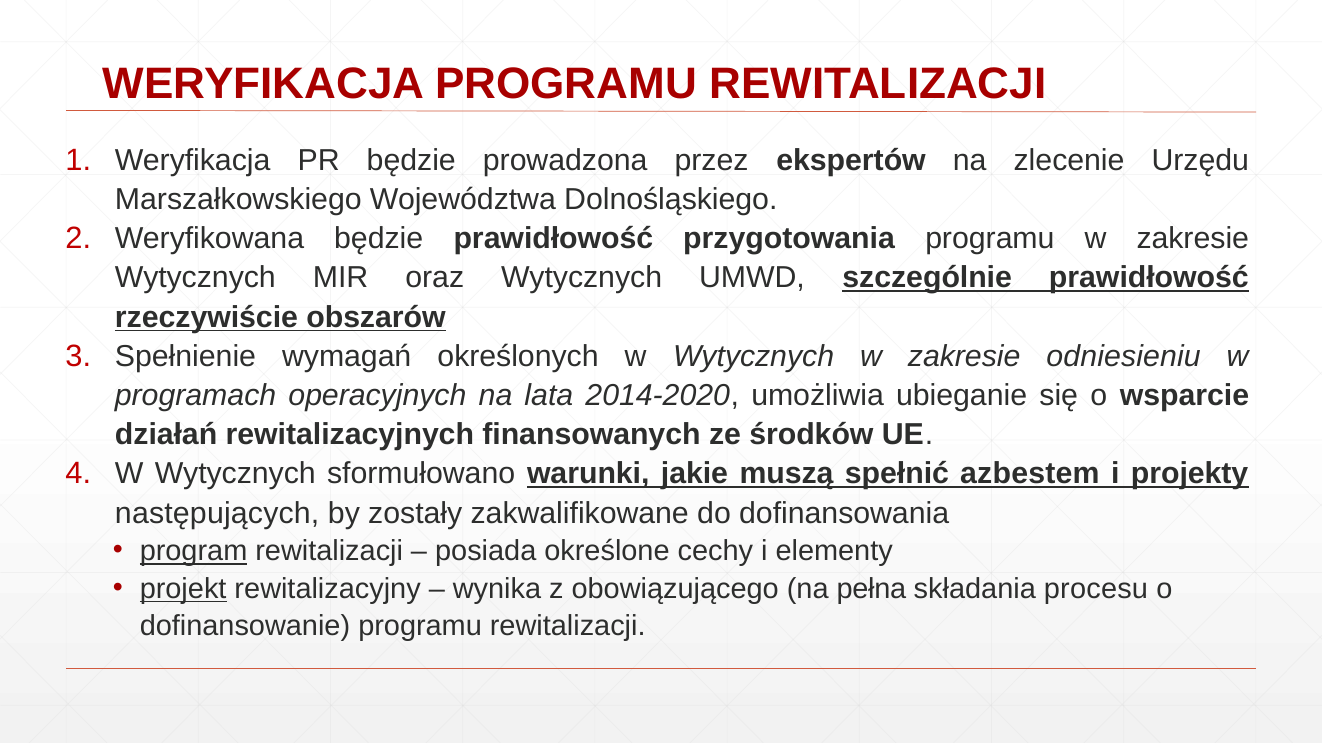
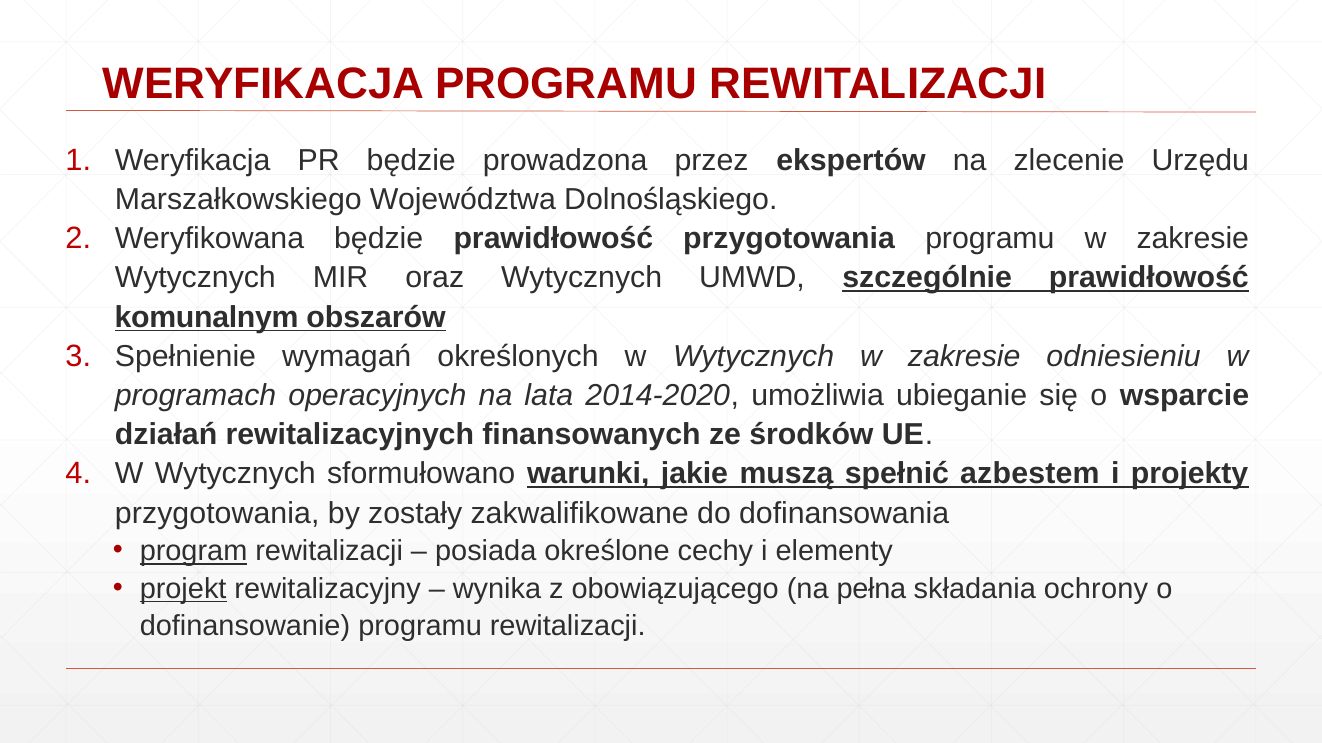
rzeczywiście: rzeczywiście -> komunalnym (207, 317)
następujących: następujących -> przygotowania (217, 513)
procesu: procesu -> ochrony (1096, 589)
